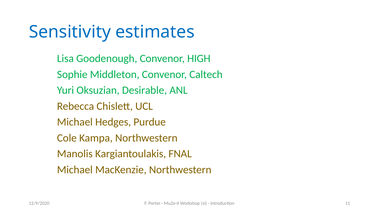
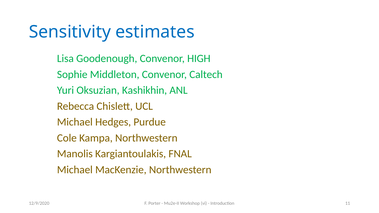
Desirable: Desirable -> Kashikhin (145, 90)
